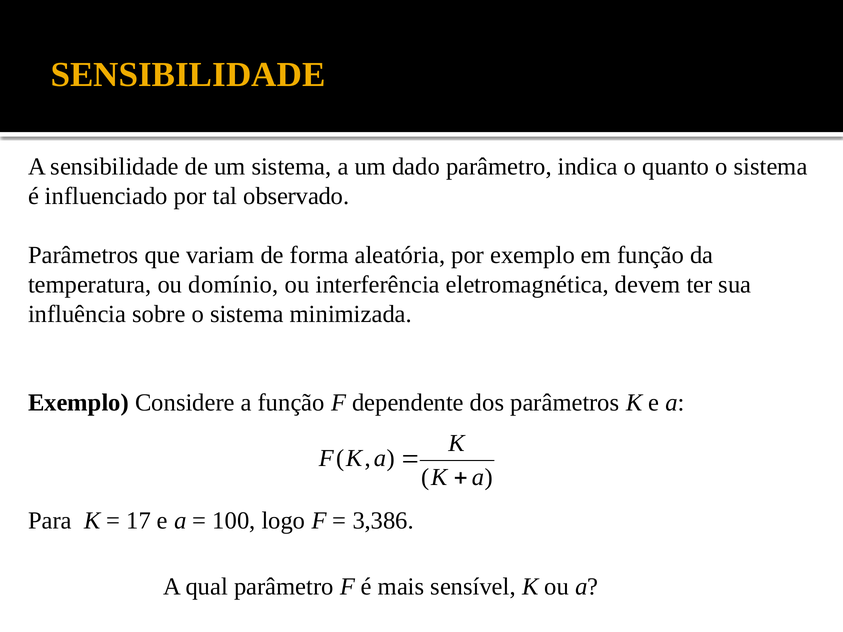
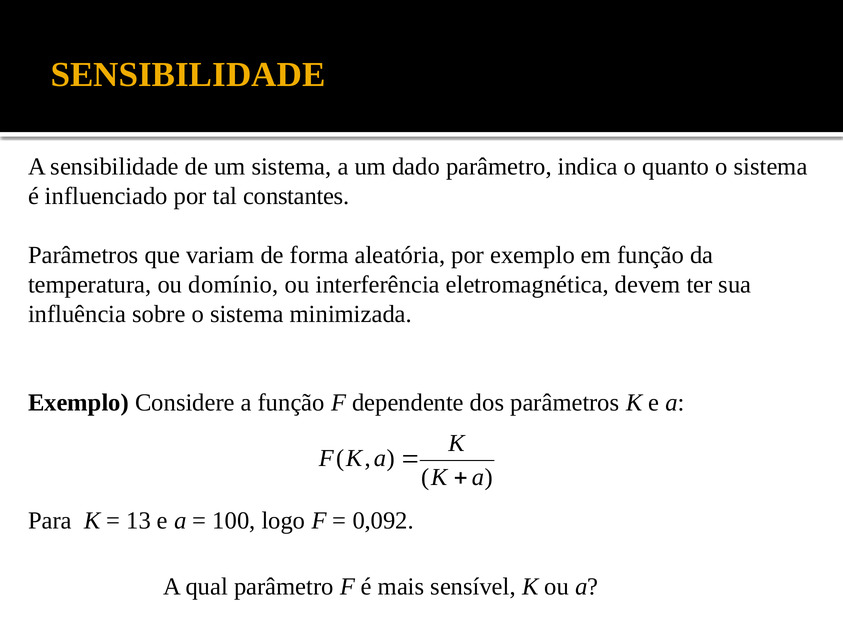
observado: observado -> constantes (296, 196)
17: 17 -> 13 (139, 521)
3,386: 3,386 -> 0,092 (383, 521)
